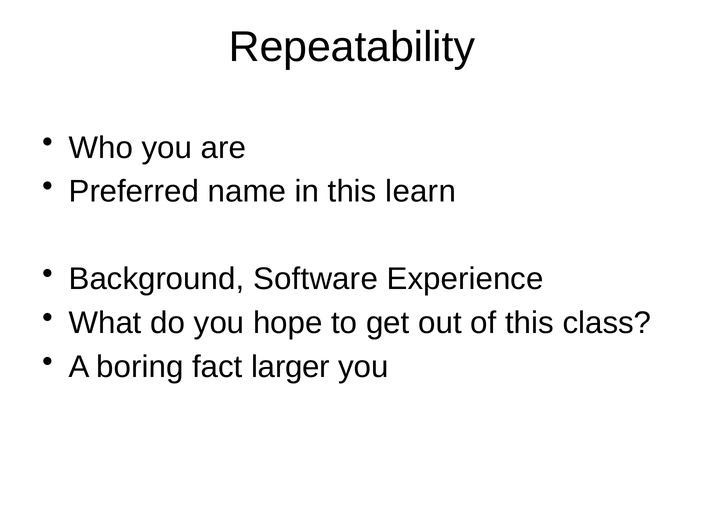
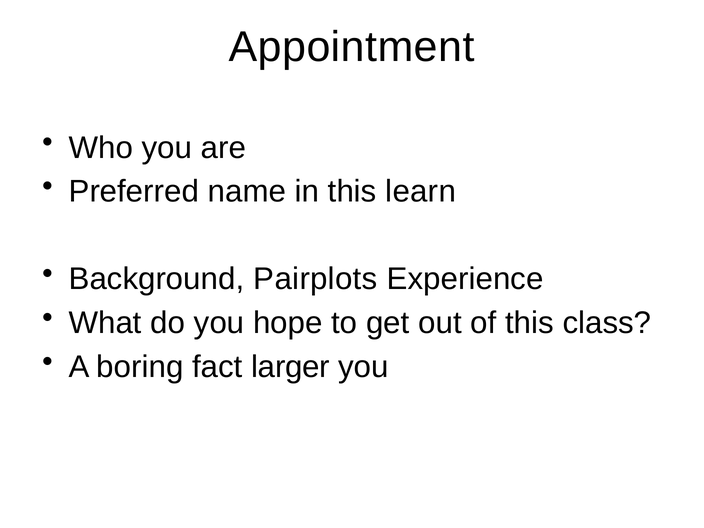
Repeatability: Repeatability -> Appointment (352, 47)
Software: Software -> Pairplots (315, 279)
